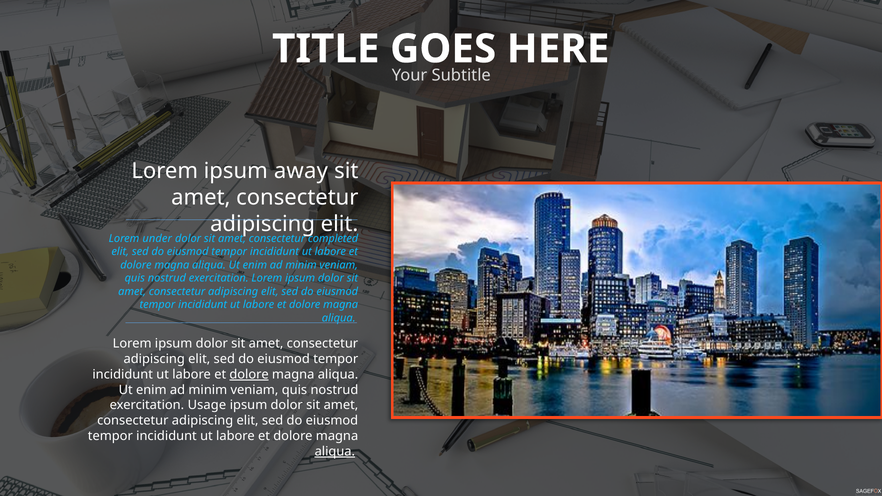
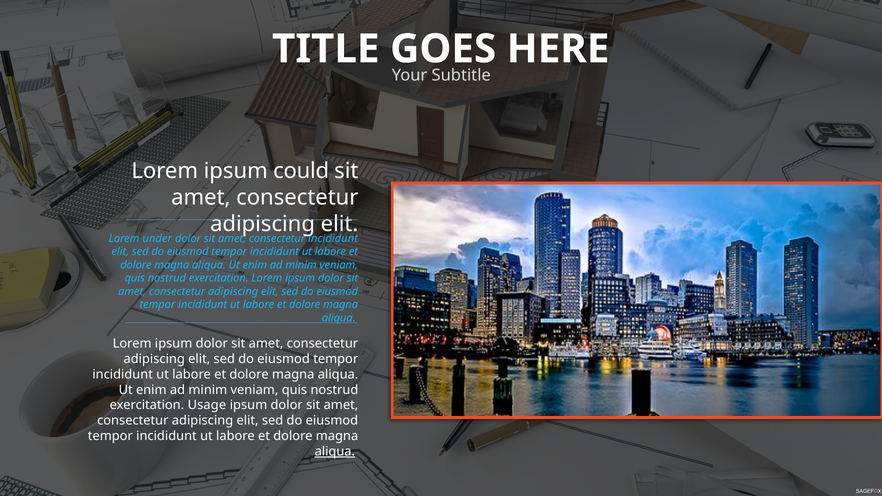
away: away -> could (301, 171)
completed: completed -> incididunt (333, 239)
dolore underline: present -> none (249, 374)
